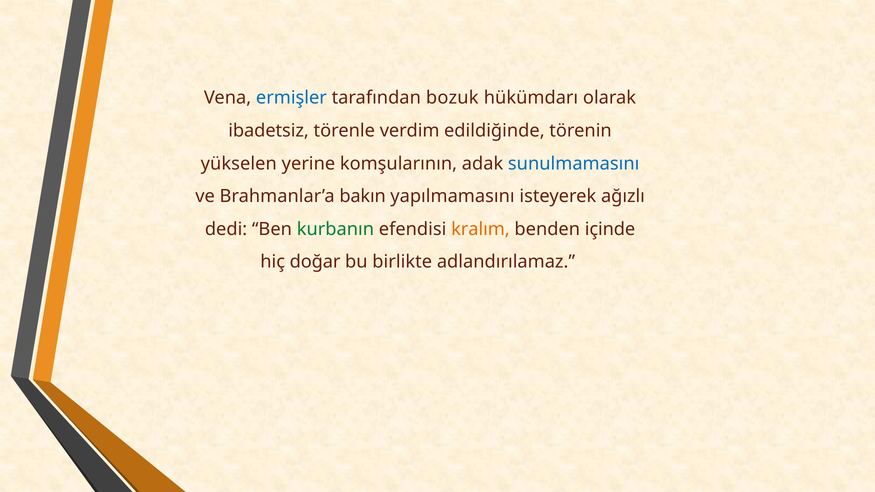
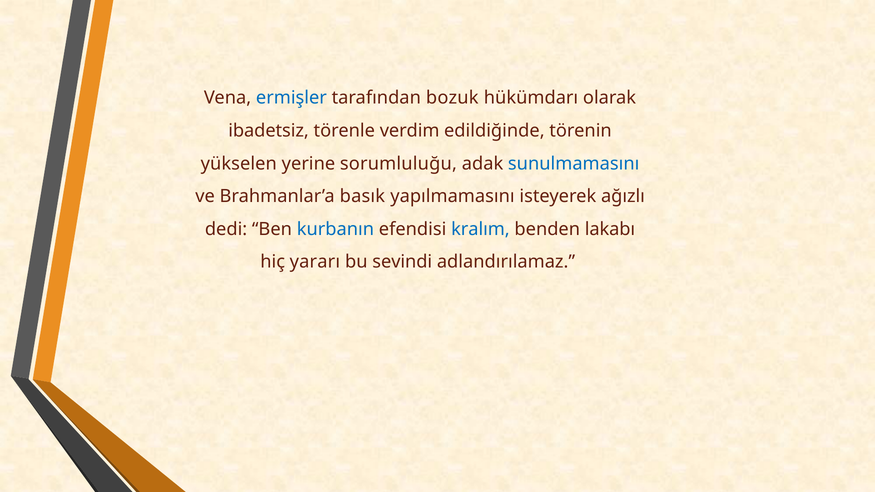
komşularının: komşularının -> sorumluluğu (398, 164)
bakın: bakın -> basık (362, 196)
kurbanın colour: green -> blue (335, 229)
kralım colour: orange -> blue (480, 229)
içinde: içinde -> lakabı (610, 229)
doğar: doğar -> yararı (315, 262)
birlikte: birlikte -> sevindi (402, 262)
